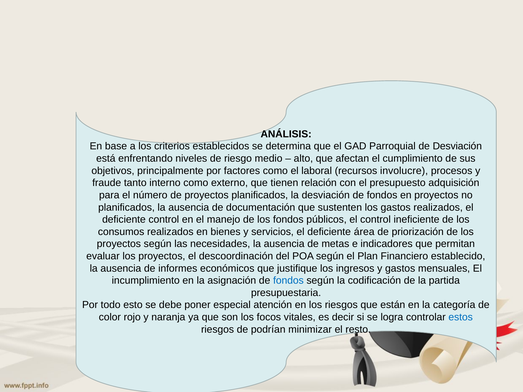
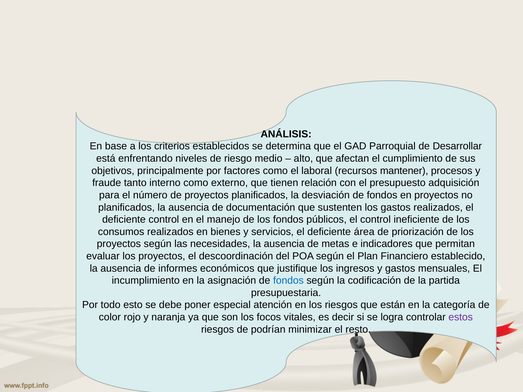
de Desviación: Desviación -> Desarrollar (457, 146)
involucre: involucre -> mantener (404, 171)
estos colour: blue -> purple (461, 317)
